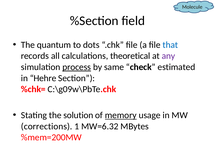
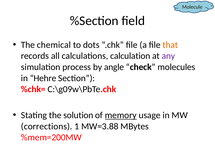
quantum: quantum -> chemical (54, 45)
that colour: blue -> orange (170, 45)
theoretical: theoretical -> calculation (130, 56)
process underline: present -> none (77, 67)
same: same -> angle (114, 67)
estimated: estimated -> molecules (176, 67)
MW=6.32: MW=6.32 -> MW=3.88 (100, 127)
